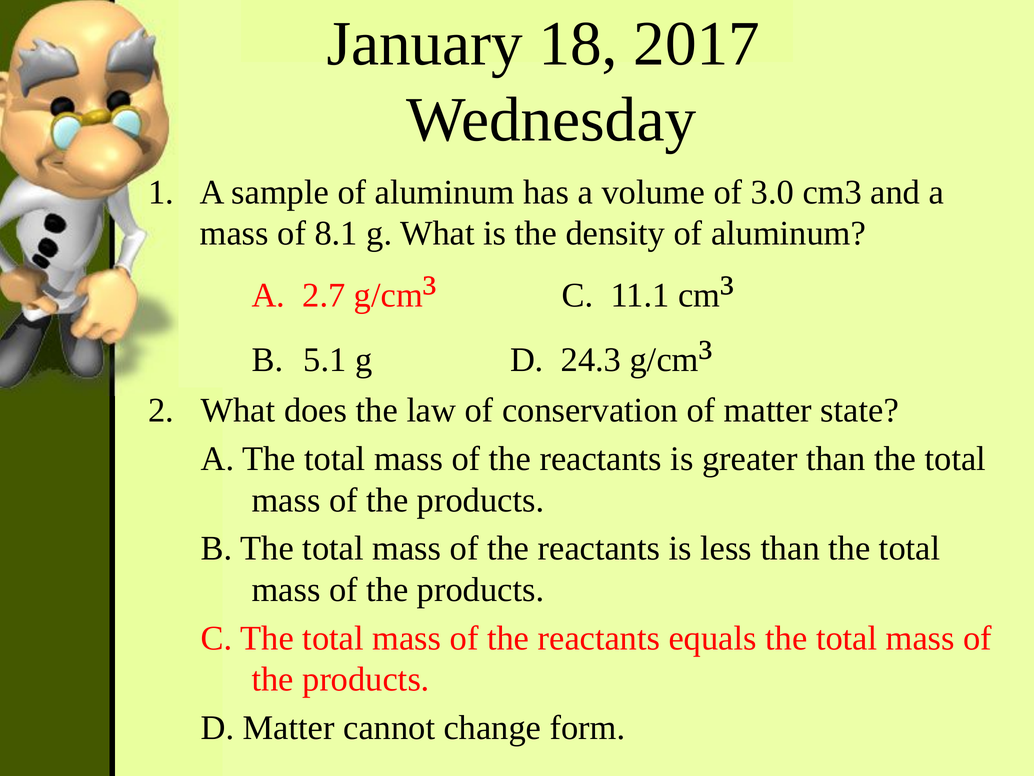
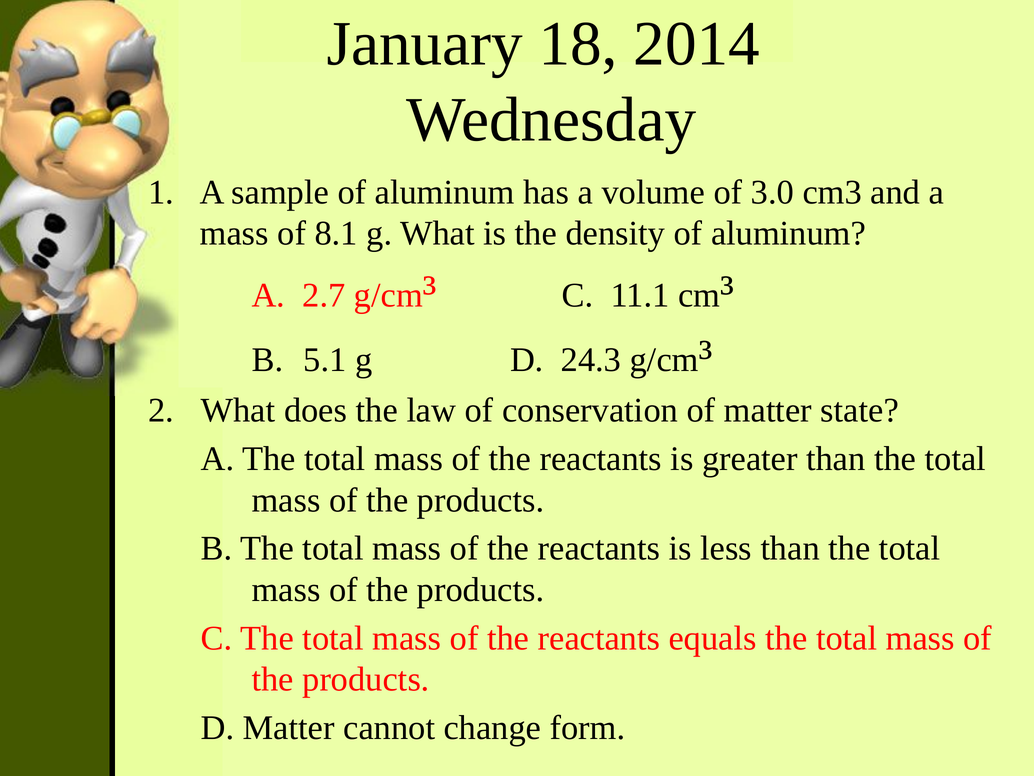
2017: 2017 -> 2014 (697, 44)
